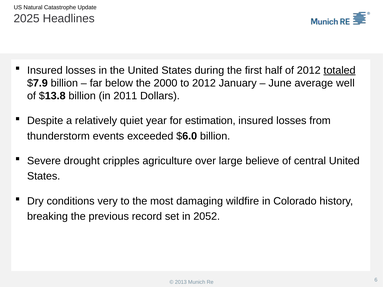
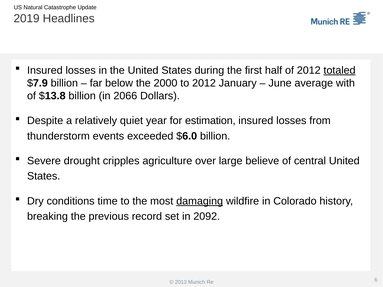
2025: 2025 -> 2019 (27, 18)
well: well -> with (345, 83)
2011: 2011 -> 2066 (125, 96)
very: very -> time (108, 201)
damaging underline: none -> present (200, 201)
2052: 2052 -> 2092 (207, 217)
